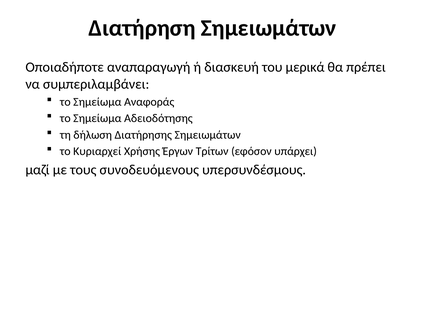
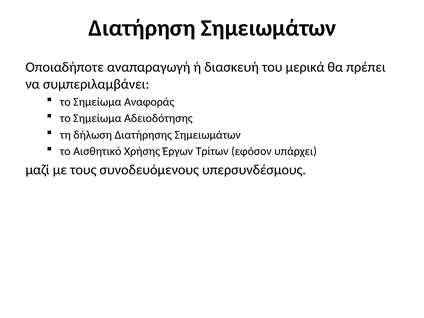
Κυριαρχεί: Κυριαρχεί -> Αισθητικό (97, 151)
